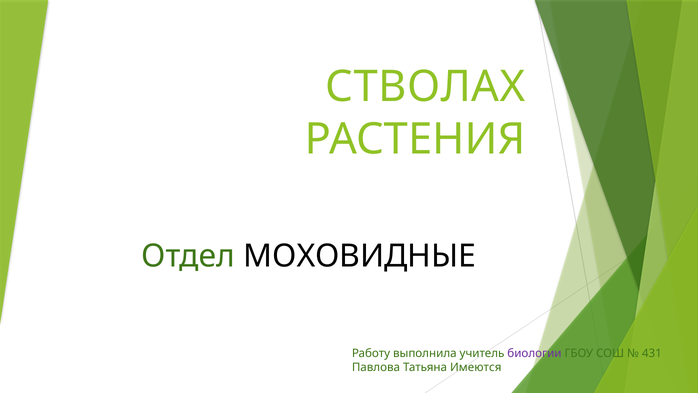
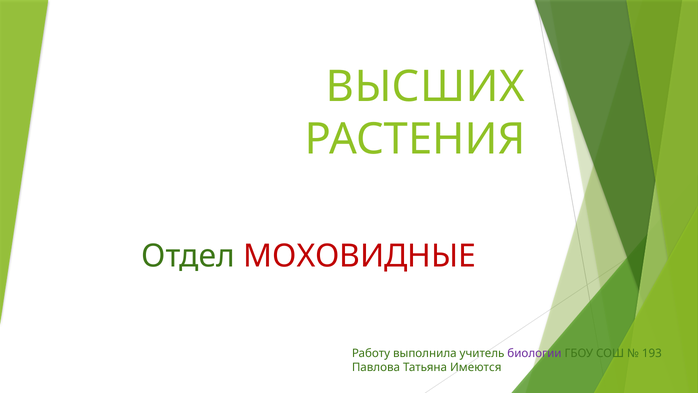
СТВОЛАХ: СТВОЛАХ -> ВЫСШИХ (425, 87)
МОХОВИДНЫЕ colour: black -> red (360, 256)
431: 431 -> 193 (652, 353)
